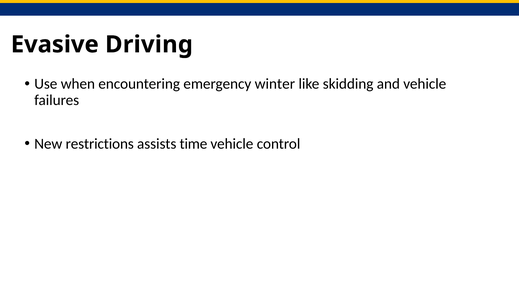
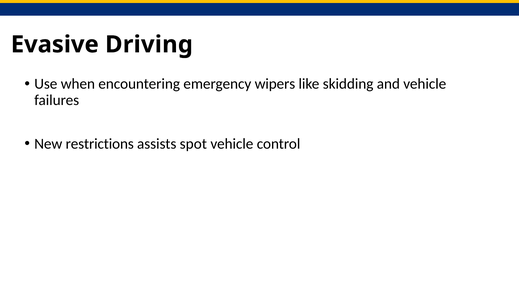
winter: winter -> wipers (275, 84)
time: time -> spot (193, 144)
